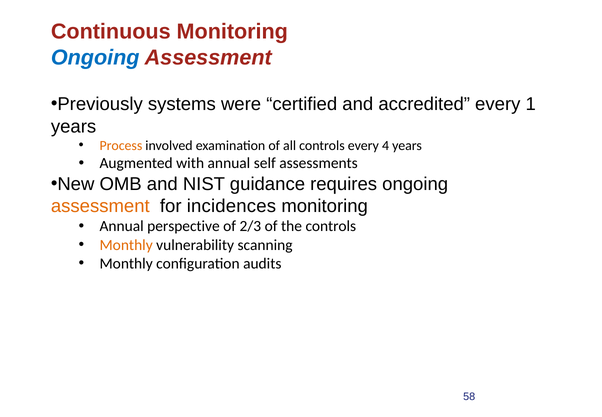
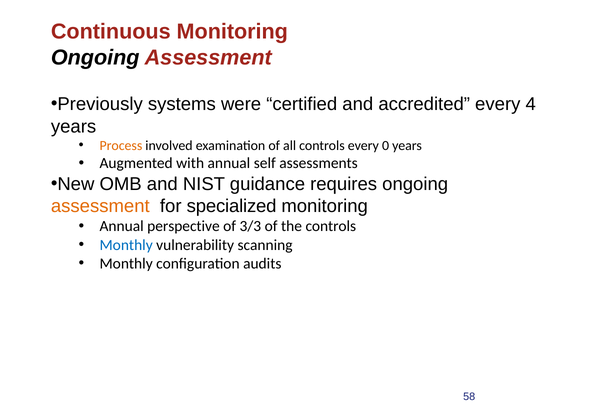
Ongoing colour: blue -> black (95, 58)
1: 1 -> 4 (531, 104)
4: 4 -> 0 (386, 146)
incidences: incidences -> specialized (232, 206)
2/3: 2/3 -> 3/3 (250, 226)
Monthly colour: orange -> blue (126, 245)
